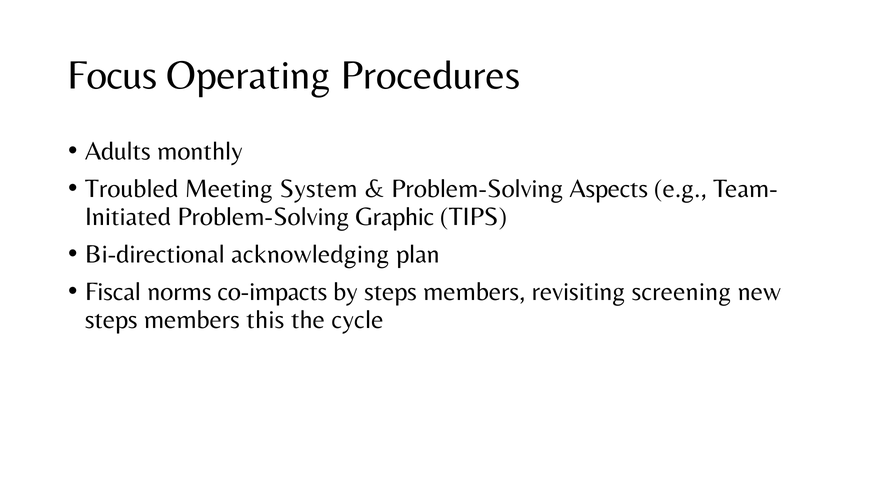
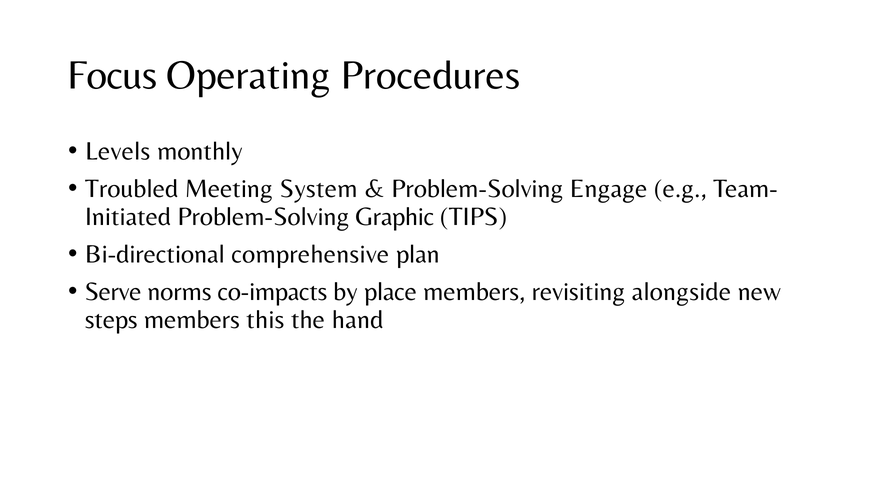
Adults: Adults -> Levels (118, 151)
Aspects: Aspects -> Engage (609, 189)
acknowledging: acknowledging -> comprehensive (310, 254)
Fiscal: Fiscal -> Serve (113, 292)
by steps: steps -> place (391, 292)
screening: screening -> alongside (681, 292)
cycle: cycle -> hand (358, 320)
